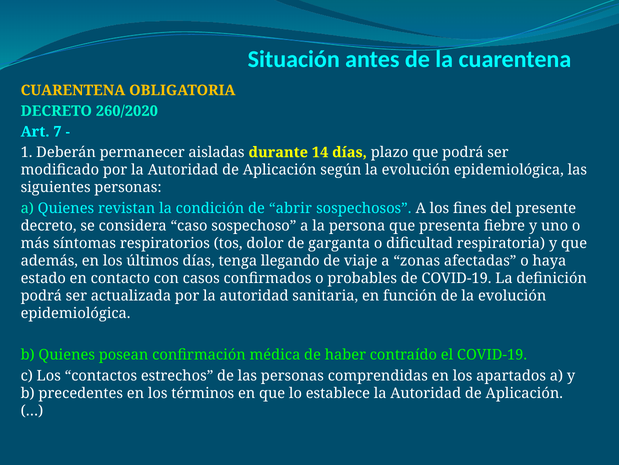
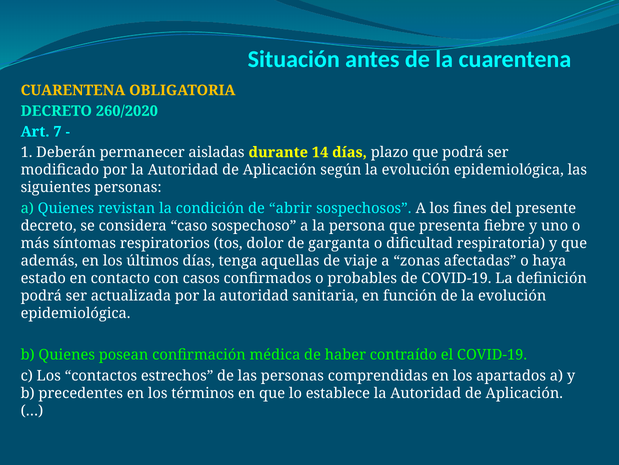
llegando: llegando -> aquellas (290, 261)
